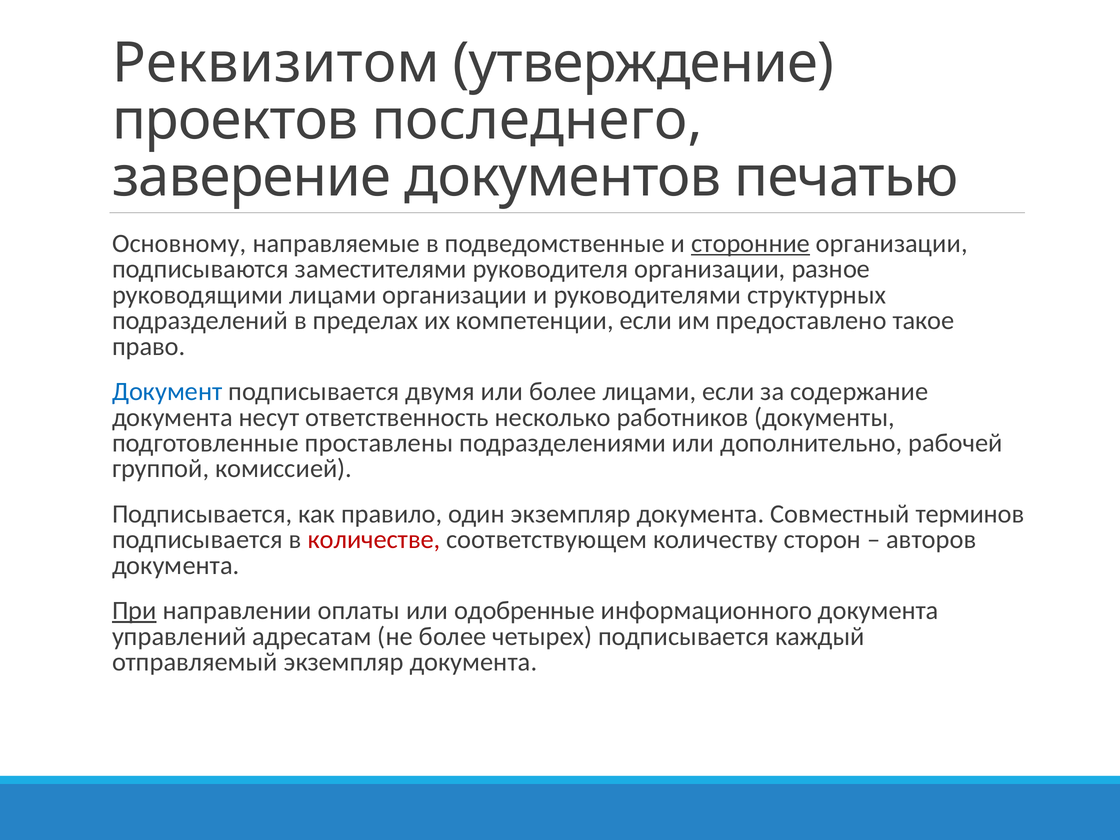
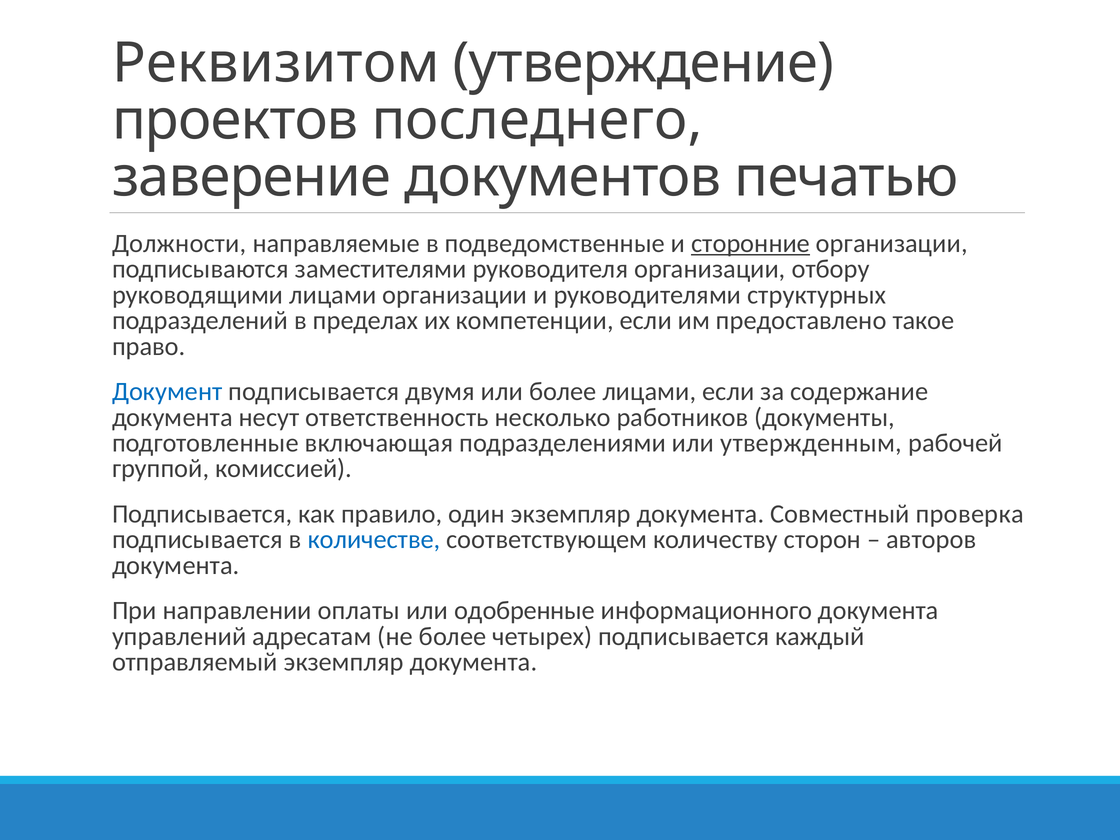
Основному: Основному -> Должности (179, 244)
разное: разное -> отбору (831, 269)
проставлены: проставлены -> включающая (379, 443)
дополнительно: дополнительно -> утвержденным (811, 443)
терминов: терминов -> проверка (970, 514)
количестве colour: red -> blue (374, 540)
При underline: present -> none (134, 611)
